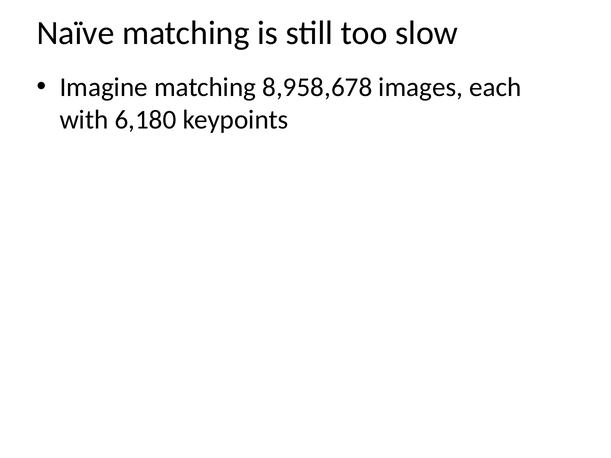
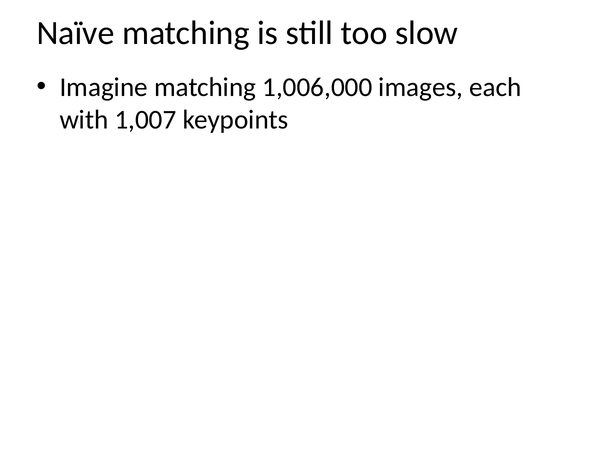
8,958,678: 8,958,678 -> 1,006,000 (317, 87)
6,180: 6,180 -> 1,007 (146, 120)
